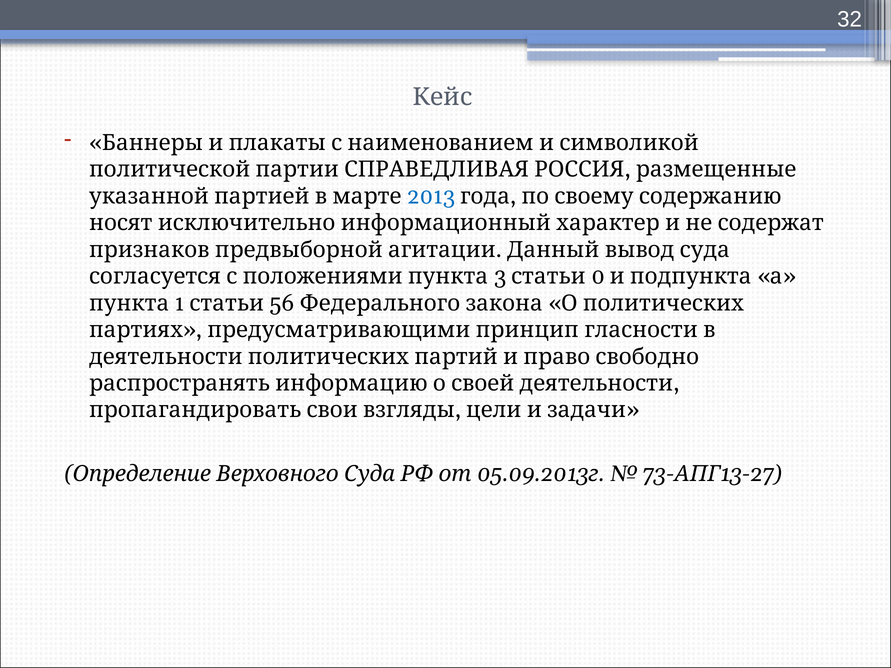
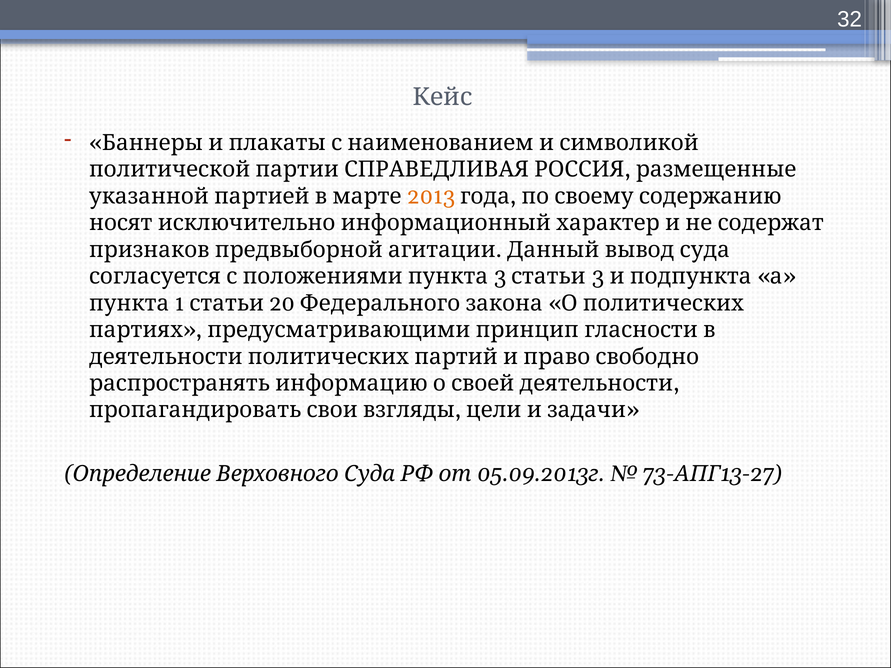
2013 colour: blue -> orange (431, 196)
3 0: 0 -> 3 (598, 277)
56: 56 -> 20 (282, 303)
